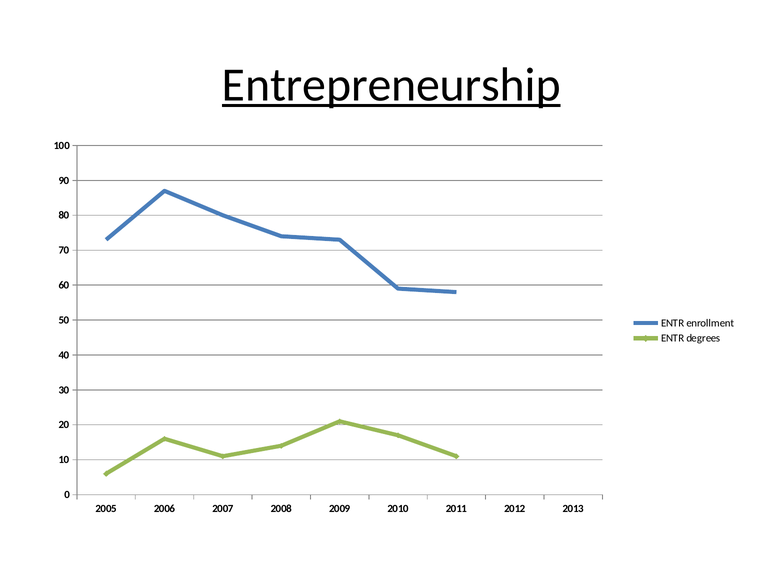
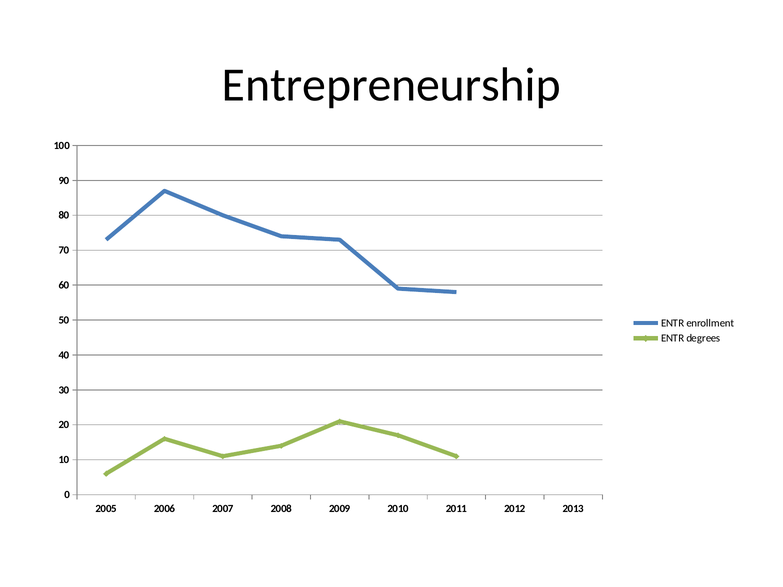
Entrepreneurship underline: present -> none (391, 85)
